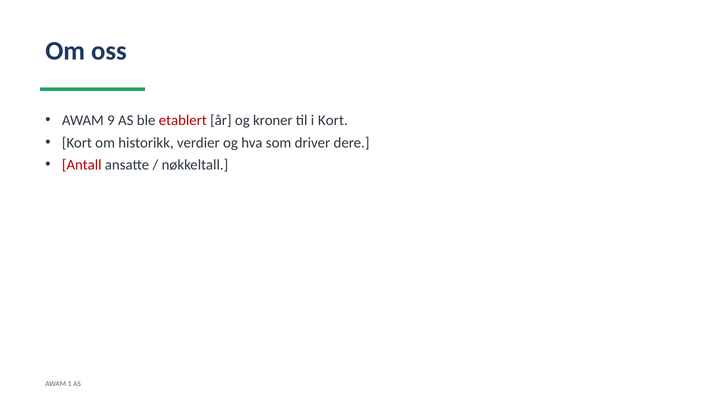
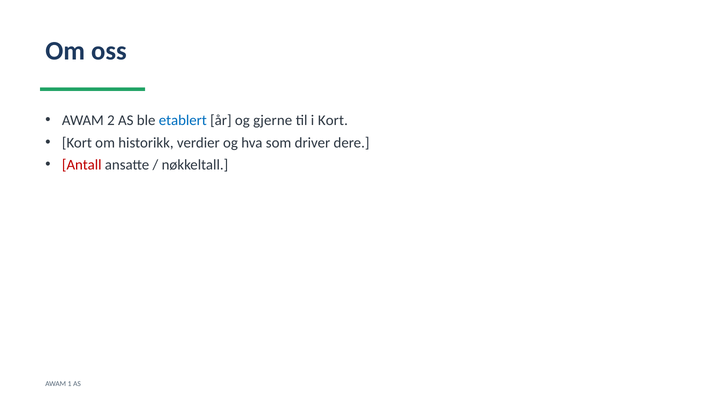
9: 9 -> 2 (111, 121)
etablert colour: red -> blue (183, 121)
kroner: kroner -> gjerne (273, 121)
